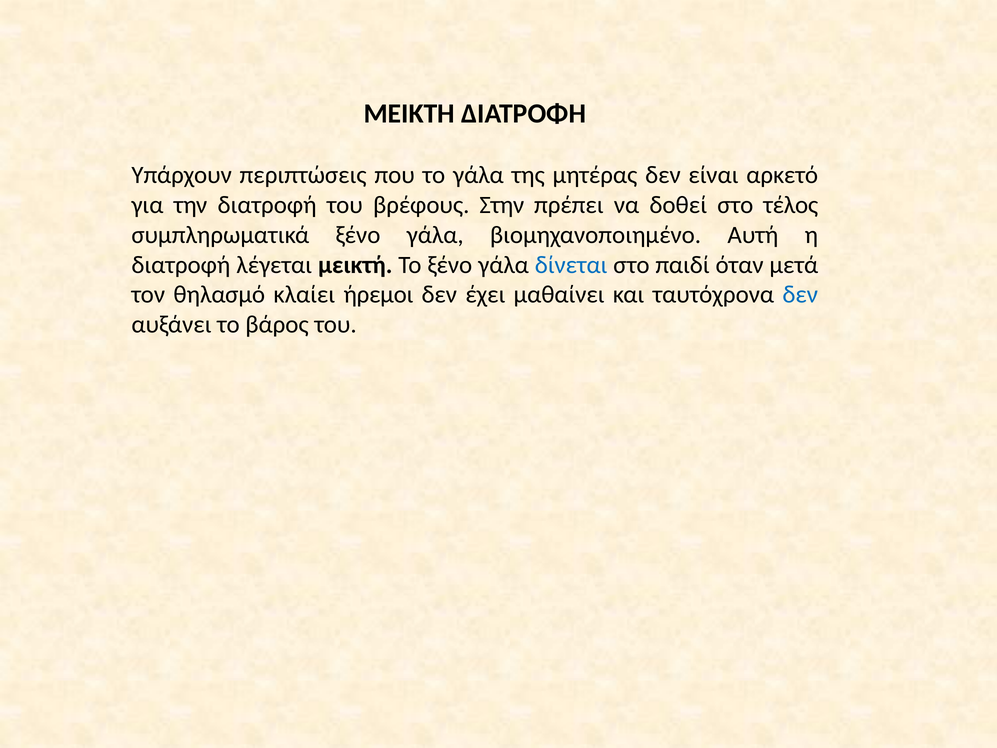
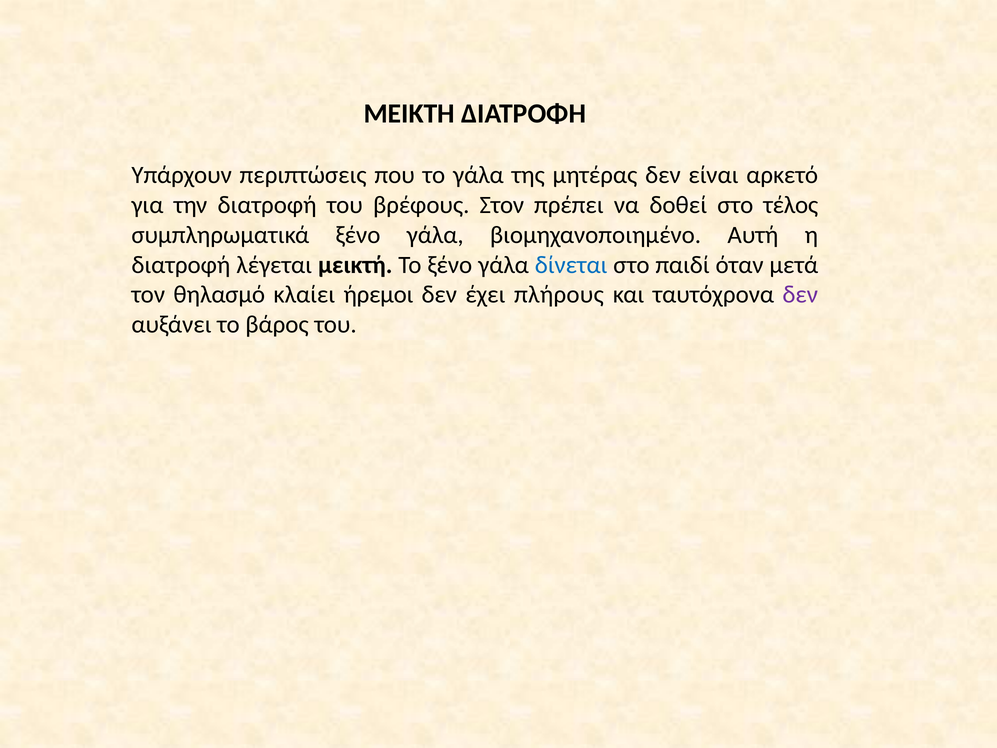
Στην: Στην -> Στον (502, 205)
μαθαίνει: μαθαίνει -> πλήρους (559, 295)
δεν colour: blue -> purple (800, 295)
